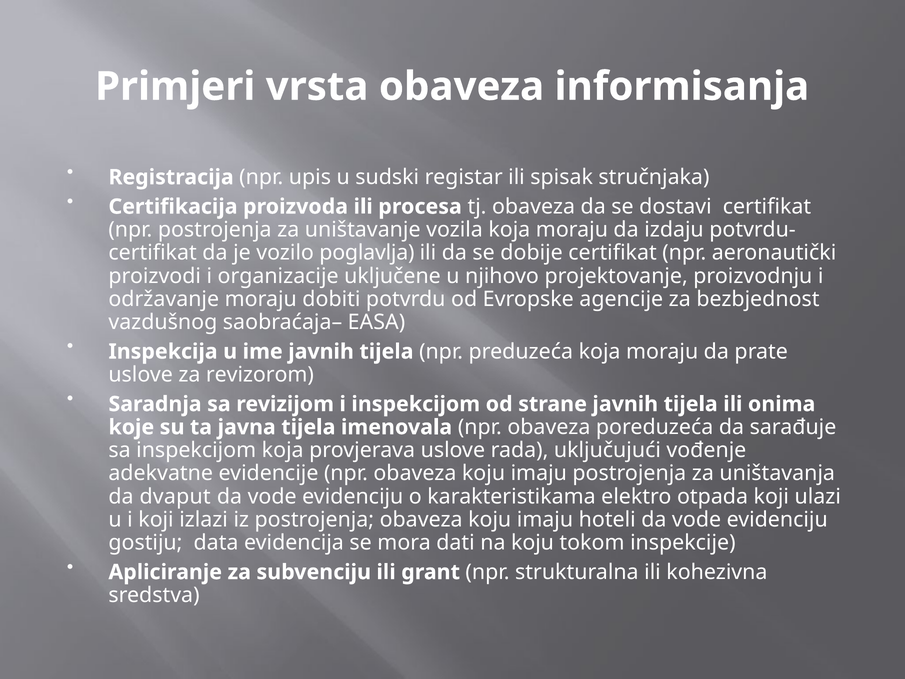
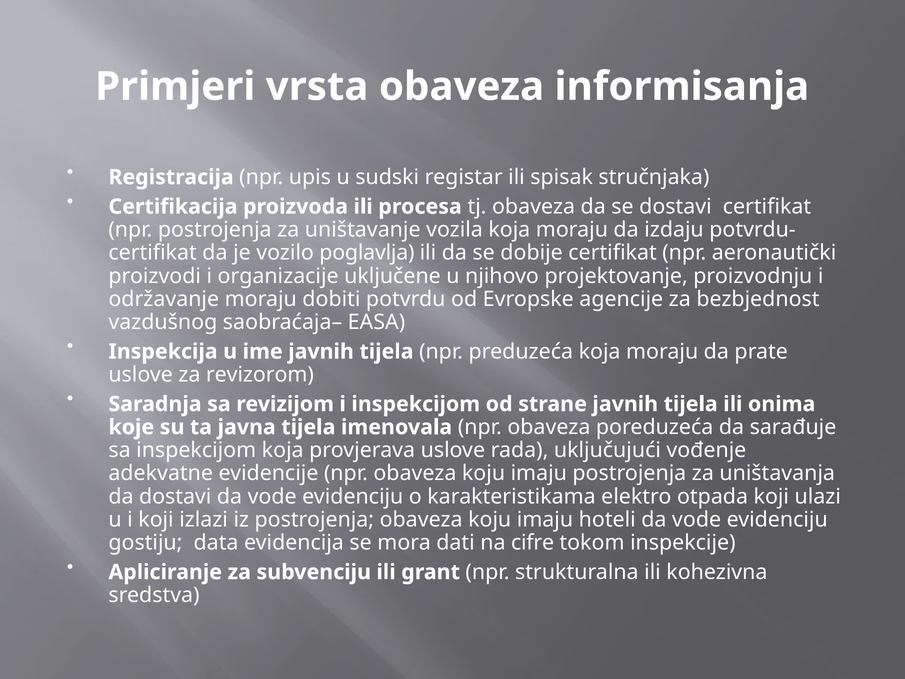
da dvaput: dvaput -> dostavi (175, 496)
na koju: koju -> cifre (533, 543)
